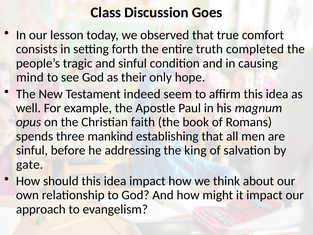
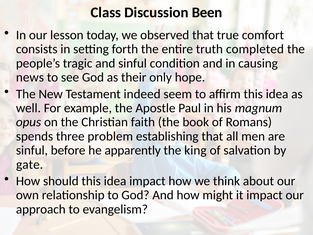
Goes: Goes -> Been (207, 12)
mind: mind -> news (30, 77)
mankind: mankind -> problem (110, 136)
addressing: addressing -> apparently (133, 150)
